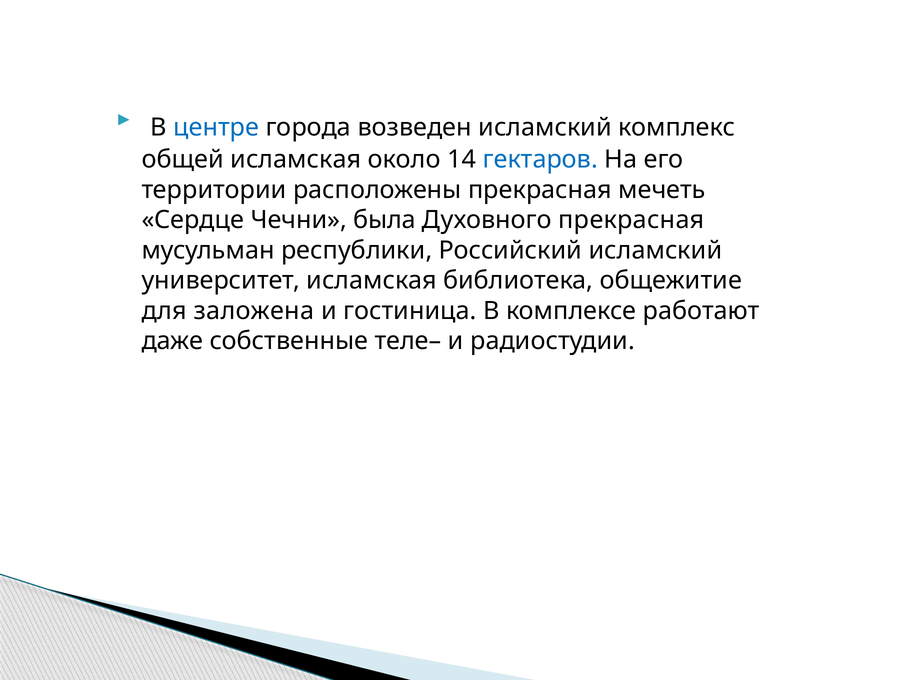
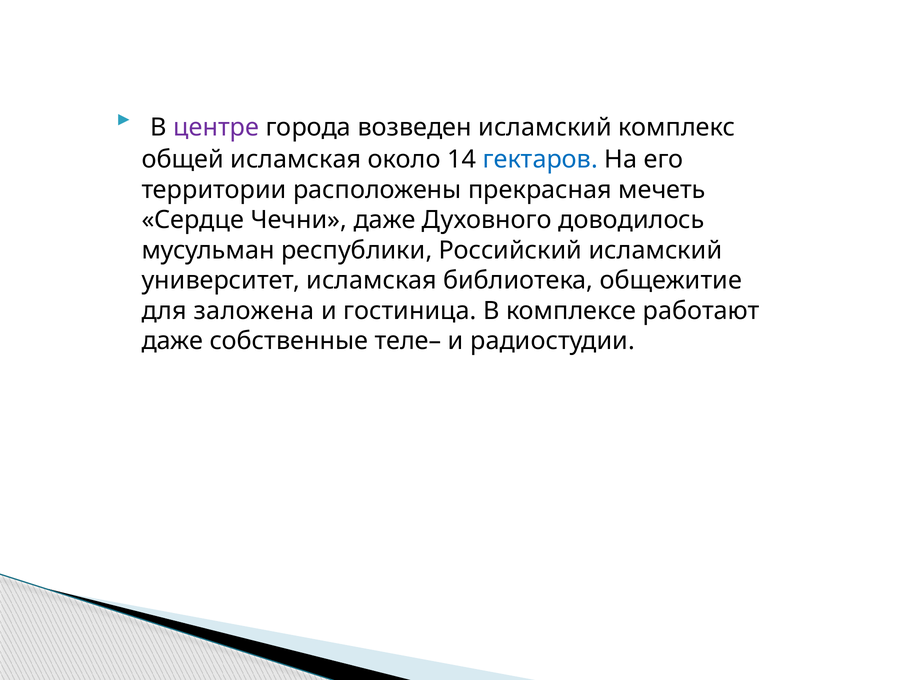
центре colour: blue -> purple (216, 127)
Чечни была: была -> даже (385, 220)
Духовного прекрасная: прекрасная -> доводилось (632, 220)
